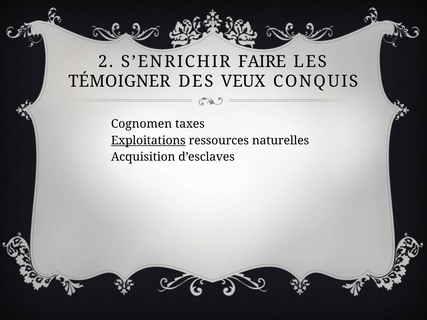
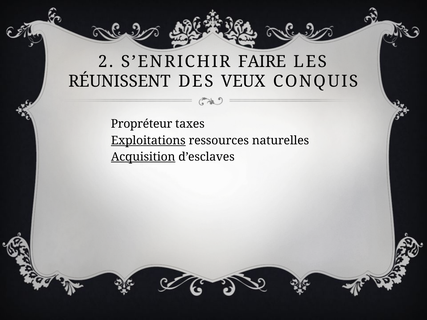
TÉMOIGNER: TÉMOIGNER -> RÉUNISSENT (120, 82)
Cognomen: Cognomen -> Propréteur (142, 124)
Acquisition underline: none -> present (143, 157)
